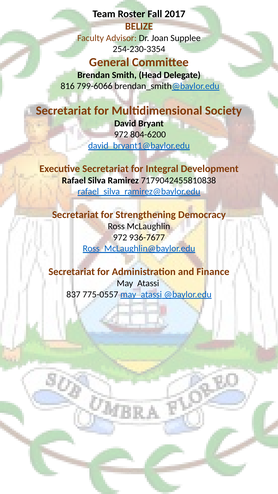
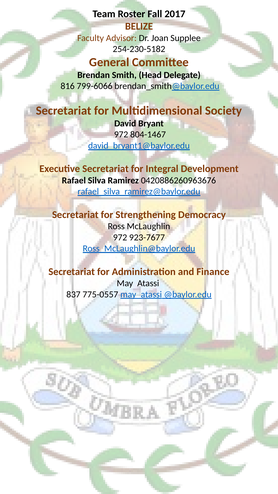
254-230-3354: 254-230-3354 -> 254-230-5182 (139, 49)
804-6200: 804-6200 -> 804-1467 (148, 135)
7179042455810838: 7179042455810838 -> 0420886260963676 (178, 180)
936-7677: 936-7677 -> 923-7677 (147, 237)
